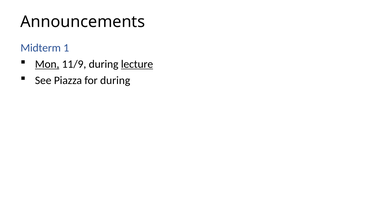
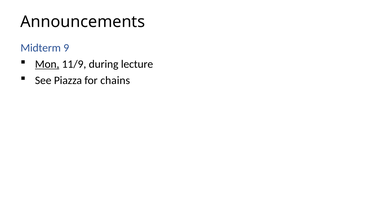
1: 1 -> 9 (66, 48)
lecture underline: present -> none (137, 64)
for during: during -> chains (115, 80)
